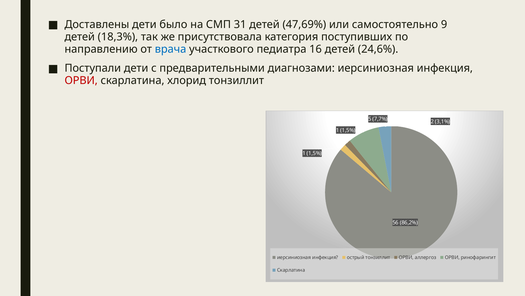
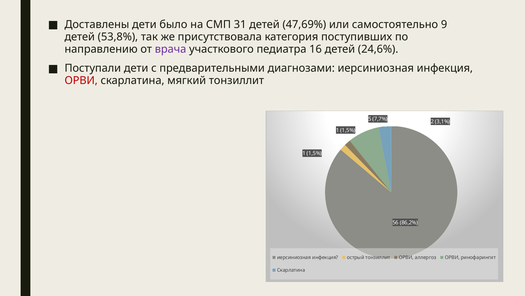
18,3%: 18,3% -> 53,8% (118, 37)
врача colour: blue -> purple (171, 49)
хлорид: хлорид -> мягкий (187, 80)
